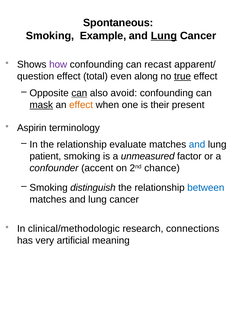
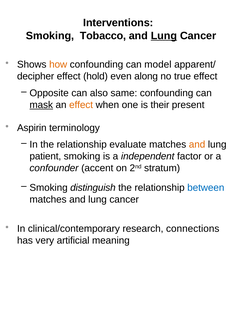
Spontaneous: Spontaneous -> Interventions (118, 23)
Example: Example -> Tobacco (103, 36)
how colour: purple -> orange (58, 64)
recast: recast -> model (158, 64)
question: question -> decipher (36, 76)
total: total -> hold (96, 76)
true underline: present -> none (183, 76)
can underline: present -> none (79, 93)
avoid: avoid -> same (124, 93)
and colour: blue -> orange (197, 144)
unmeasured: unmeasured -> independent (148, 156)
chance: chance -> stratum (162, 168)
clinical/methodologic: clinical/methodologic -> clinical/contemporary (74, 228)
